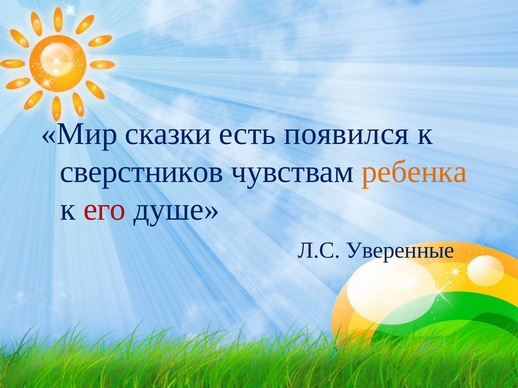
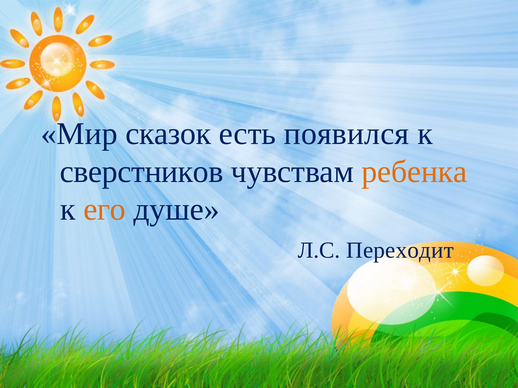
сказки: сказки -> сказок (168, 134)
его colour: red -> orange (105, 210)
Уверенные: Уверенные -> Переходит (400, 251)
